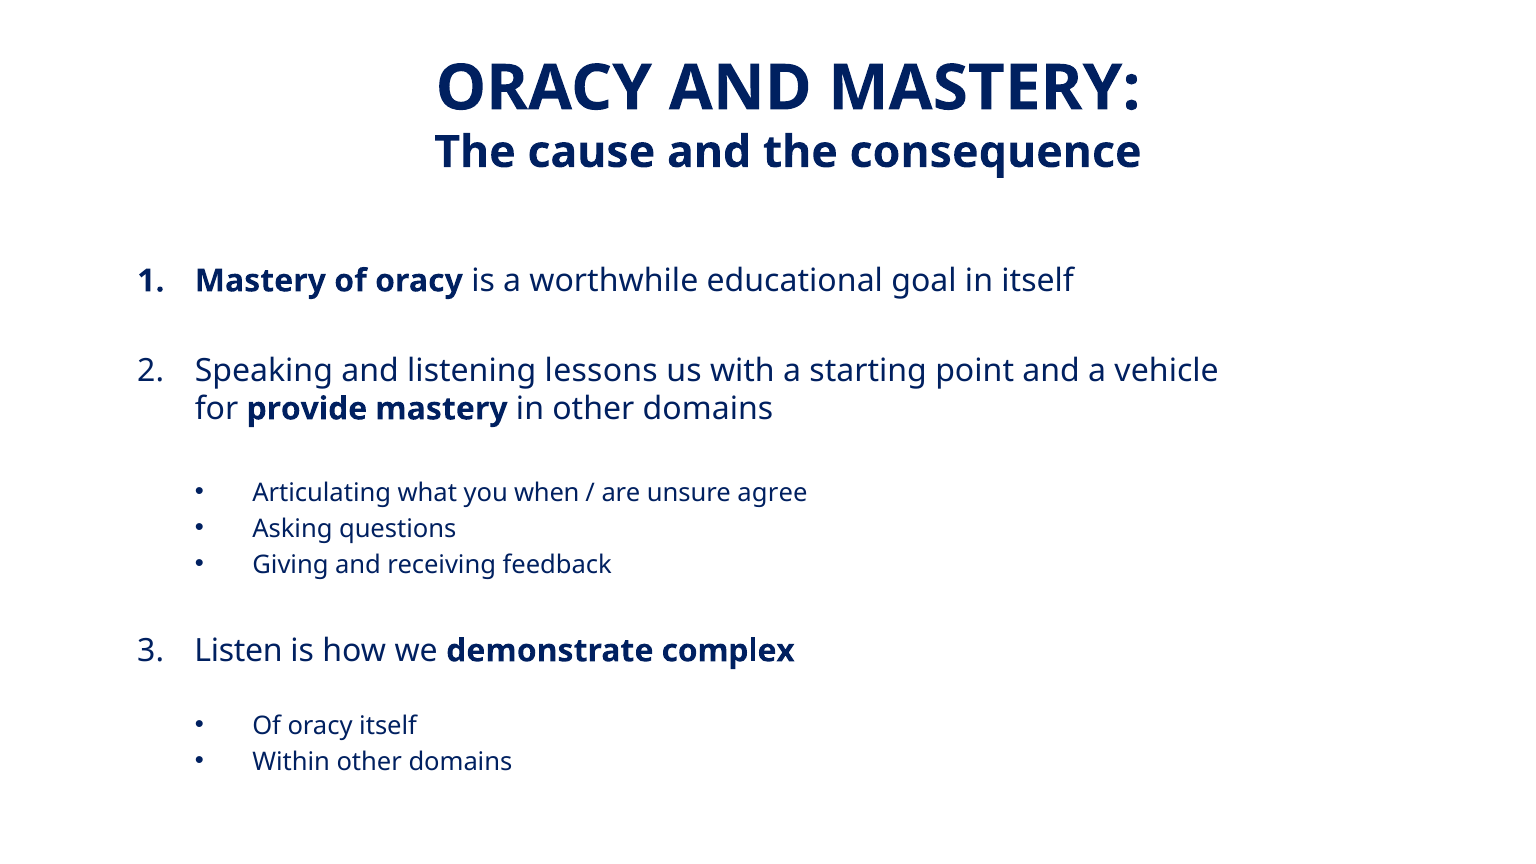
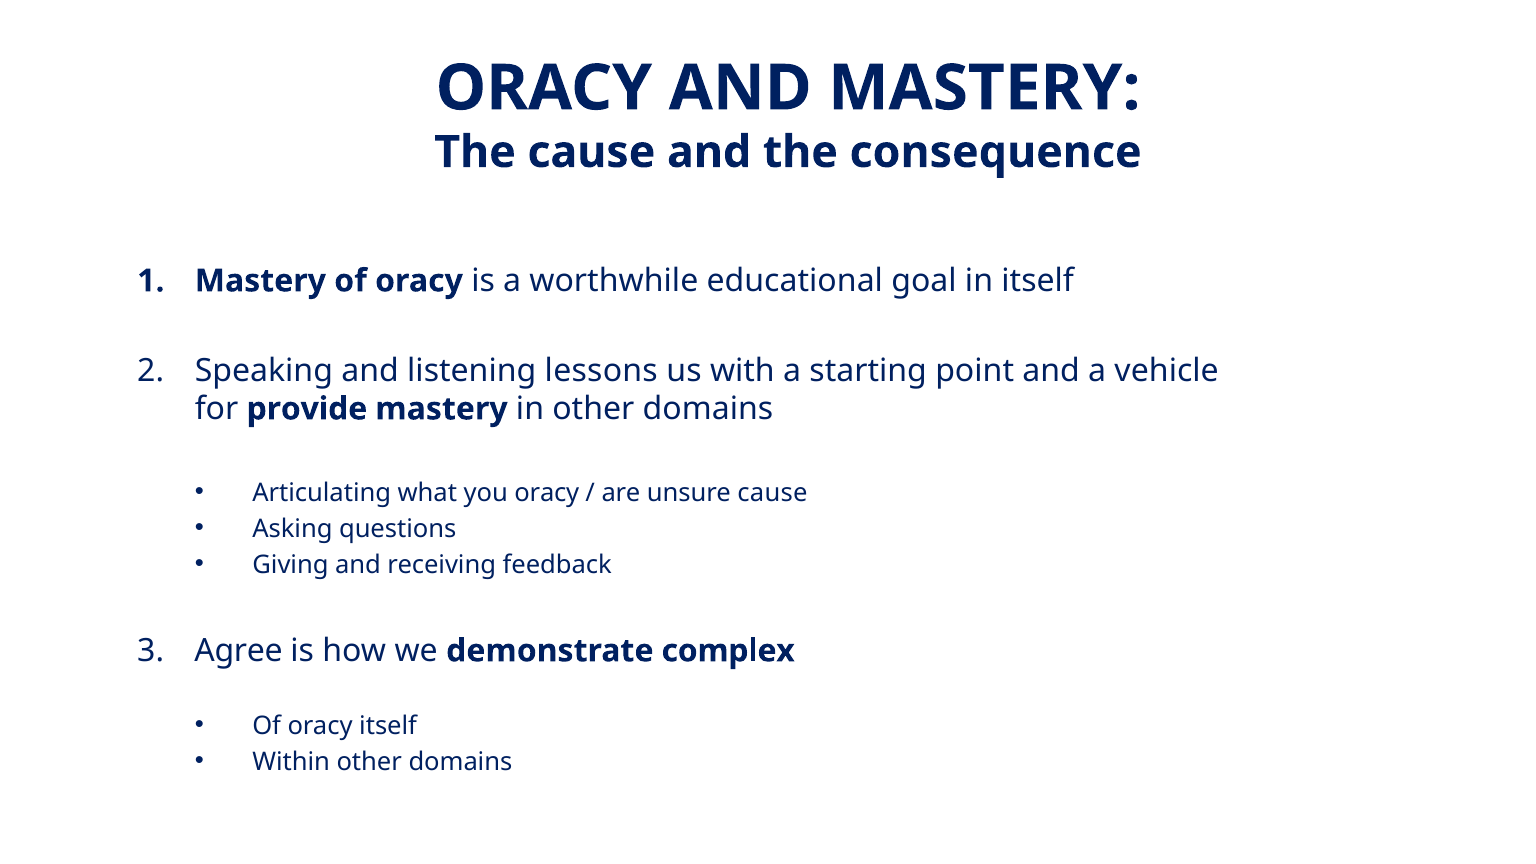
you when: when -> oracy (547, 493)
unsure agree: agree -> cause (772, 493)
Listen: Listen -> Agree (239, 651)
